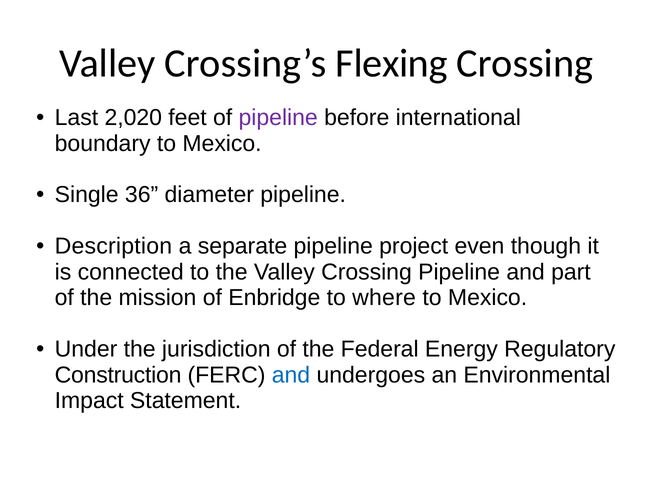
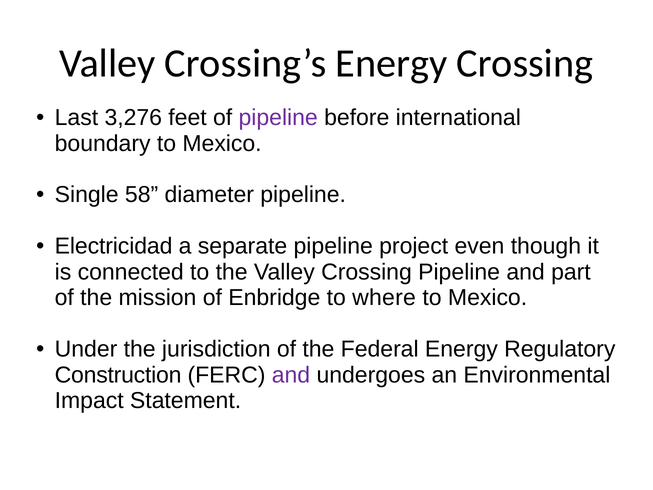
Crossing’s Flexing: Flexing -> Energy (391, 63)
2,020: 2,020 -> 3,276 (133, 118)
36: 36 -> 58 (142, 195)
Description: Description -> Electricidad (114, 246)
and colour: blue -> purple (291, 375)
